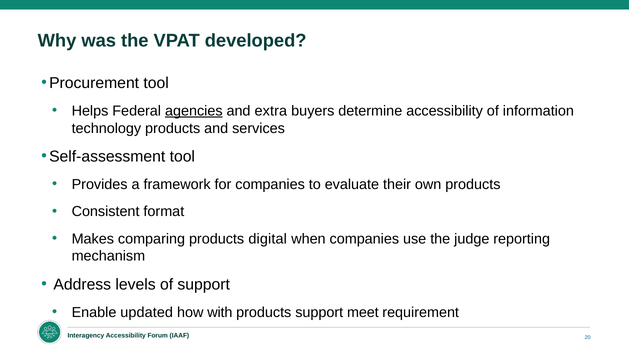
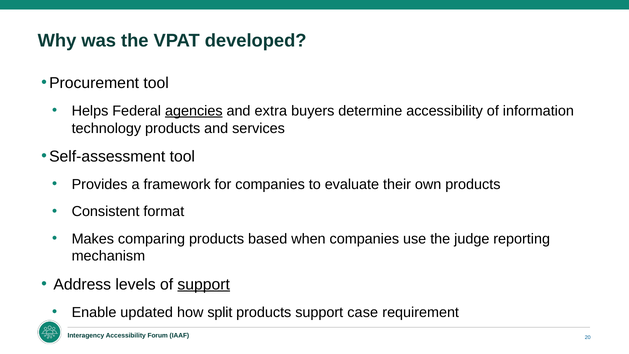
digital: digital -> based (268, 239)
support underline: none -> present (204, 284)
with: with -> split (220, 312)
meet: meet -> case (363, 312)
